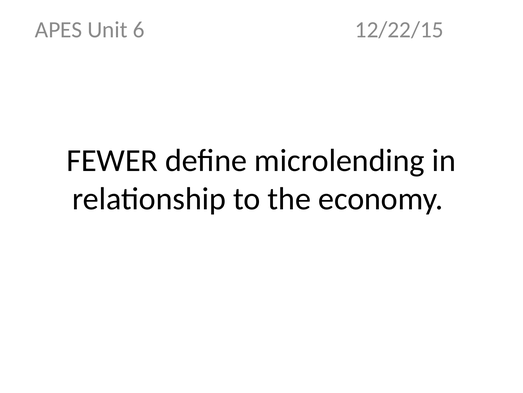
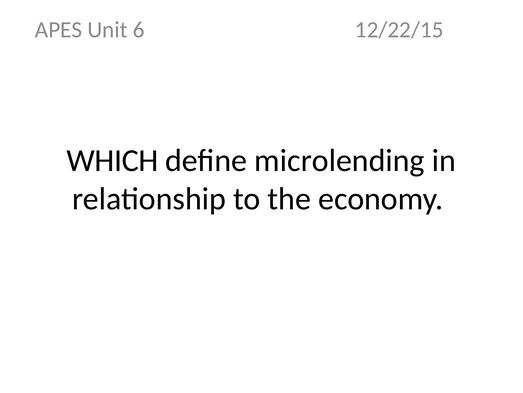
FEWER: FEWER -> WHICH (112, 160)
